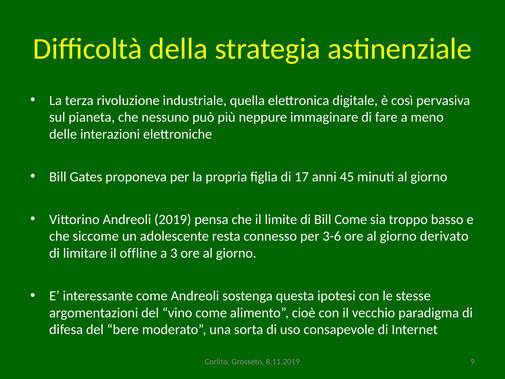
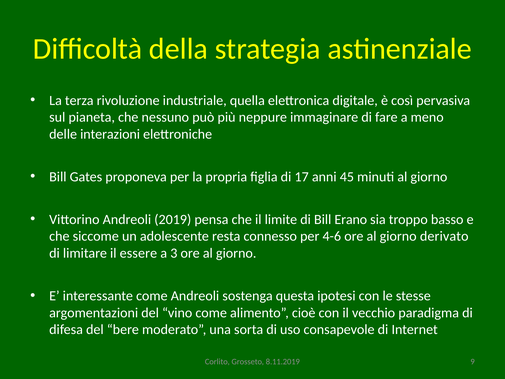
Bill Come: Come -> Erano (351, 219)
3-6: 3-6 -> 4-6 (332, 236)
offline: offline -> essere (138, 253)
